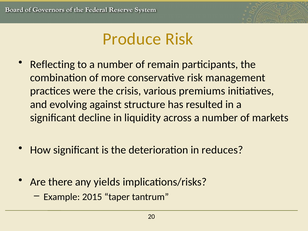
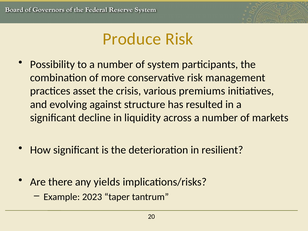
Reflecting: Reflecting -> Possibility (52, 64)
remain: remain -> system (163, 64)
were: were -> asset (84, 91)
reduces: reduces -> resilient (222, 150)
2015: 2015 -> 2023 (92, 197)
